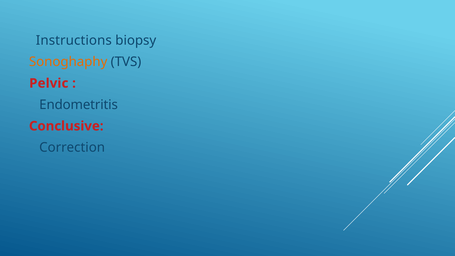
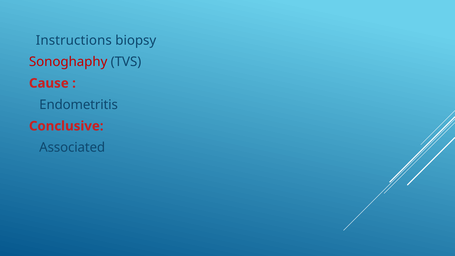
Sonoghaphy colour: orange -> red (68, 62)
Pelvic: Pelvic -> Cause (49, 83)
Correction: Correction -> Associated (72, 147)
